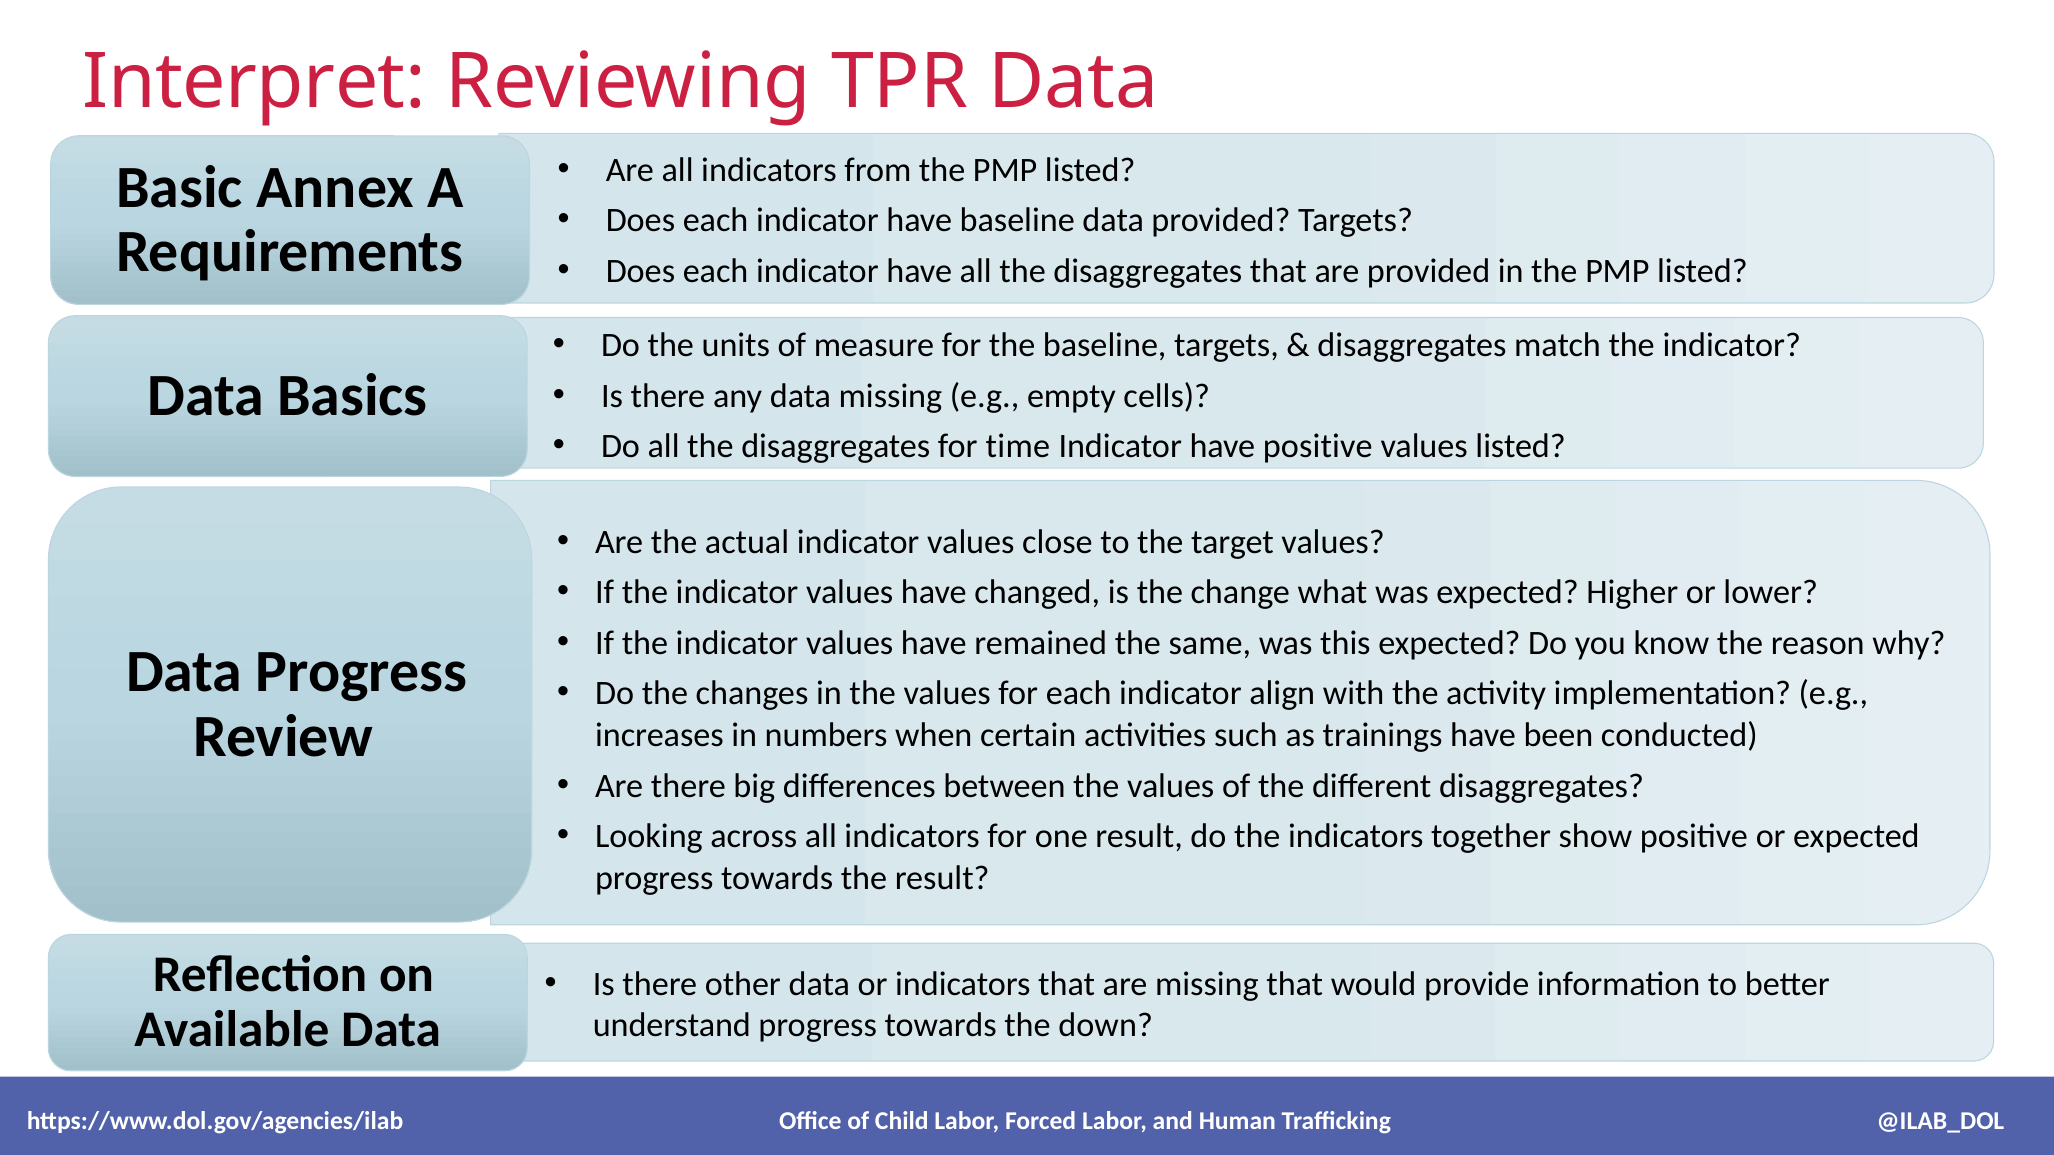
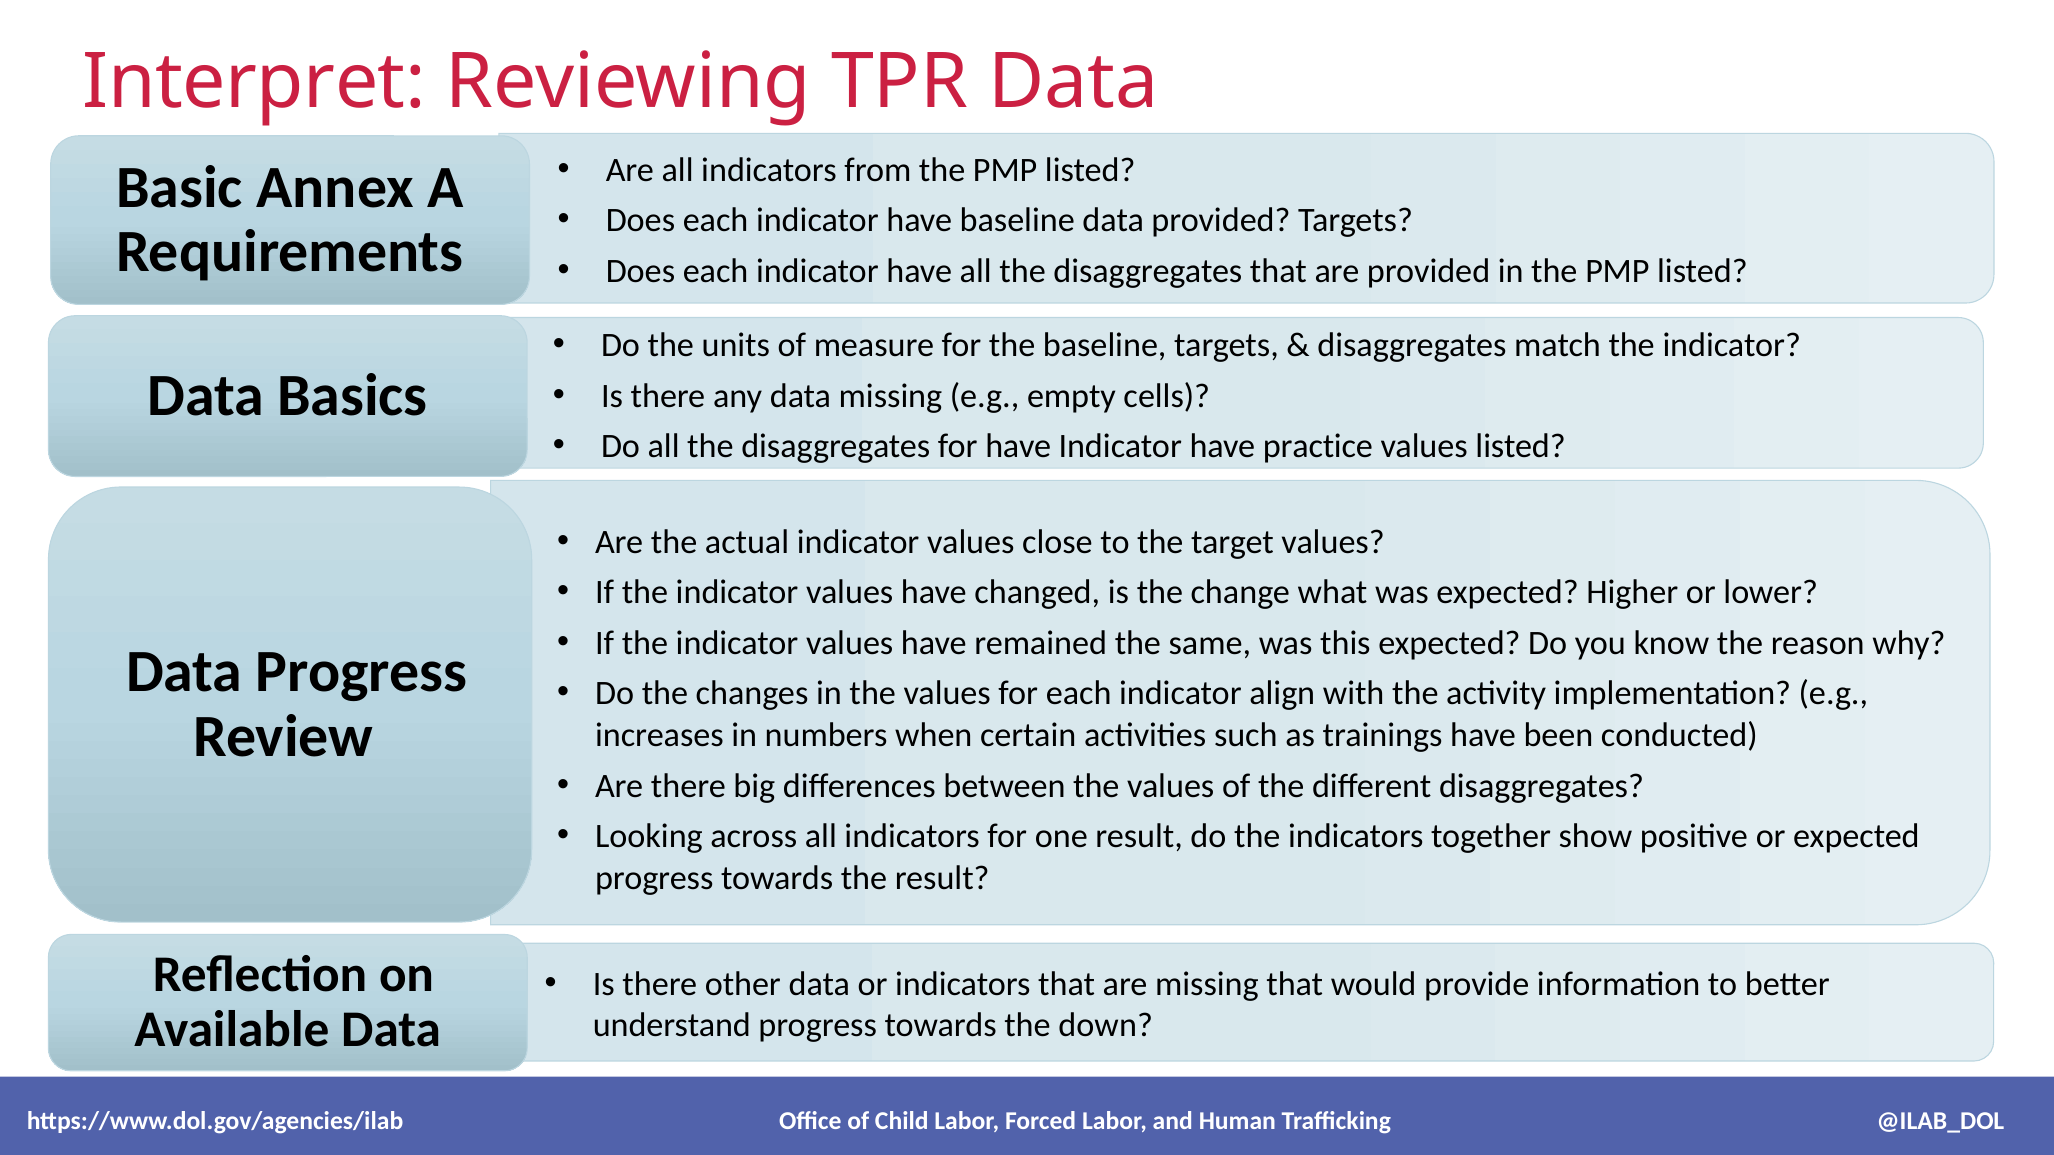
for time: time -> have (1018, 447)
have positive: positive -> practice (1318, 447)
